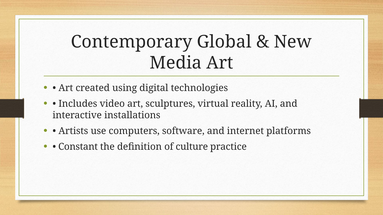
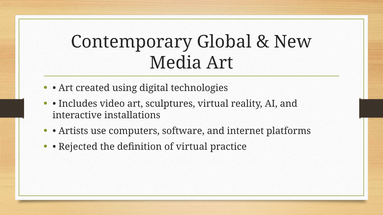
Constant: Constant -> Rejected (78, 147)
of culture: culture -> virtual (192, 147)
